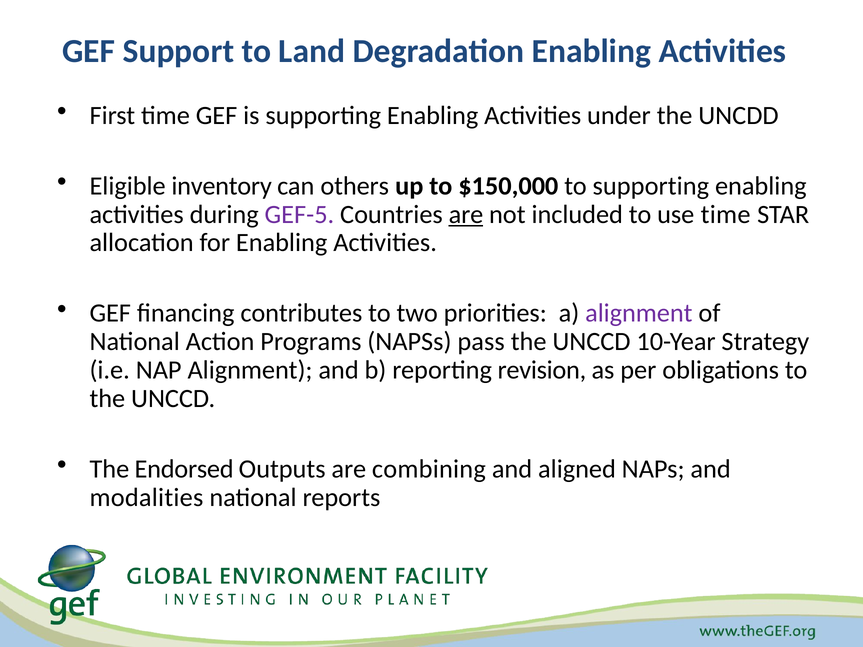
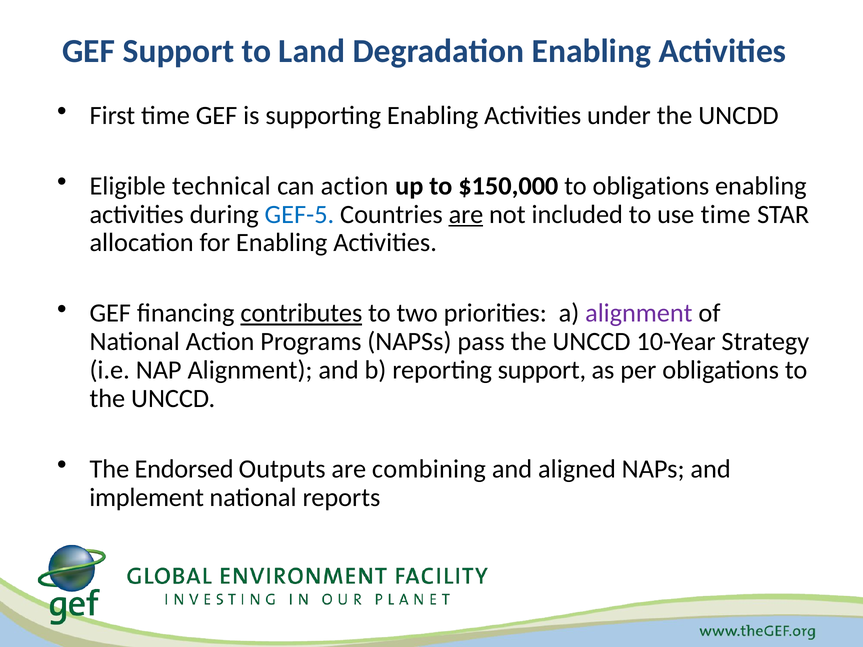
inventory: inventory -> technical (221, 186)
can others: others -> action (355, 186)
to supporting: supporting -> obligations (651, 186)
GEF-5 colour: purple -> blue (299, 214)
contributes underline: none -> present (301, 313)
reporting revision: revision -> support (542, 370)
modalities: modalities -> implement (147, 498)
